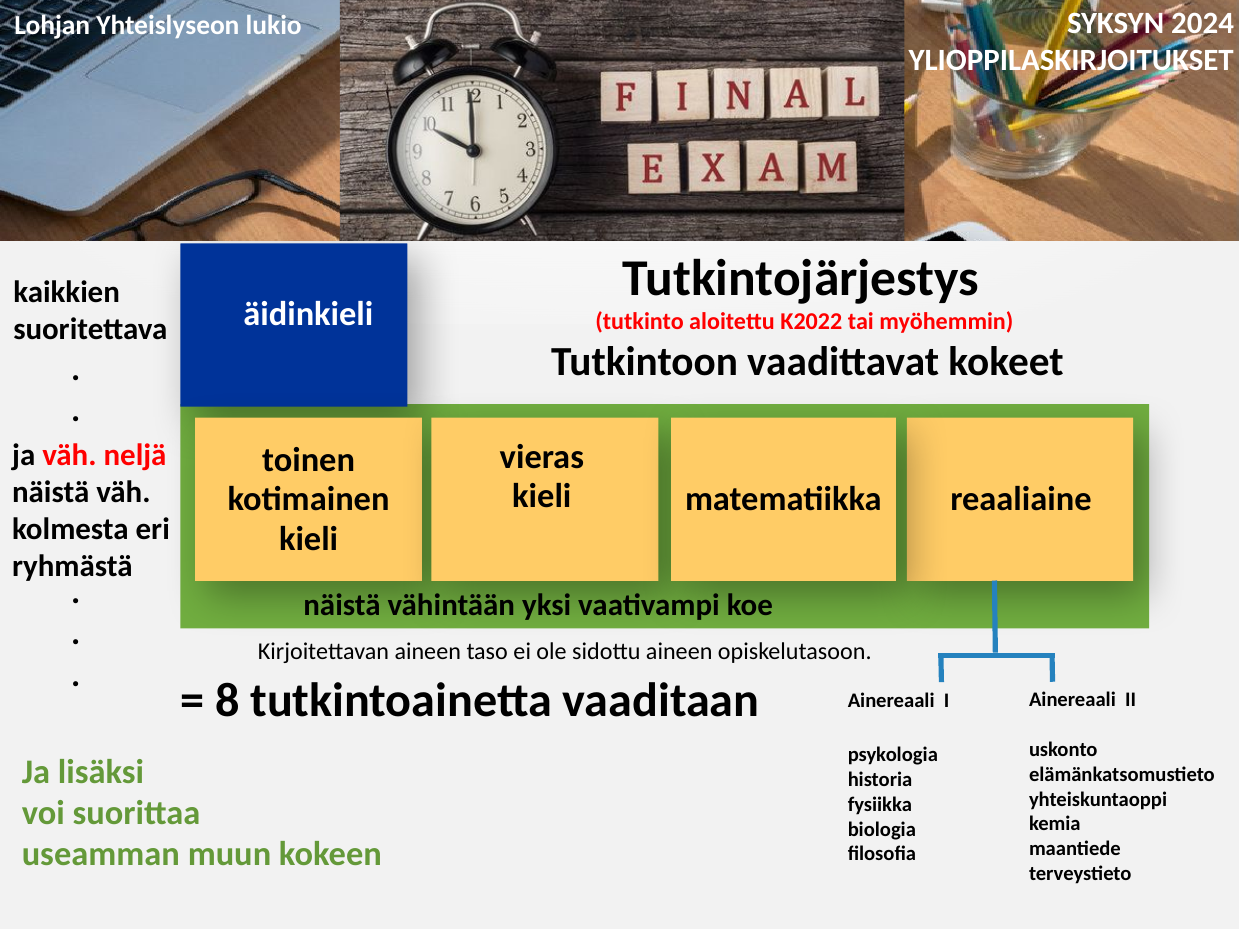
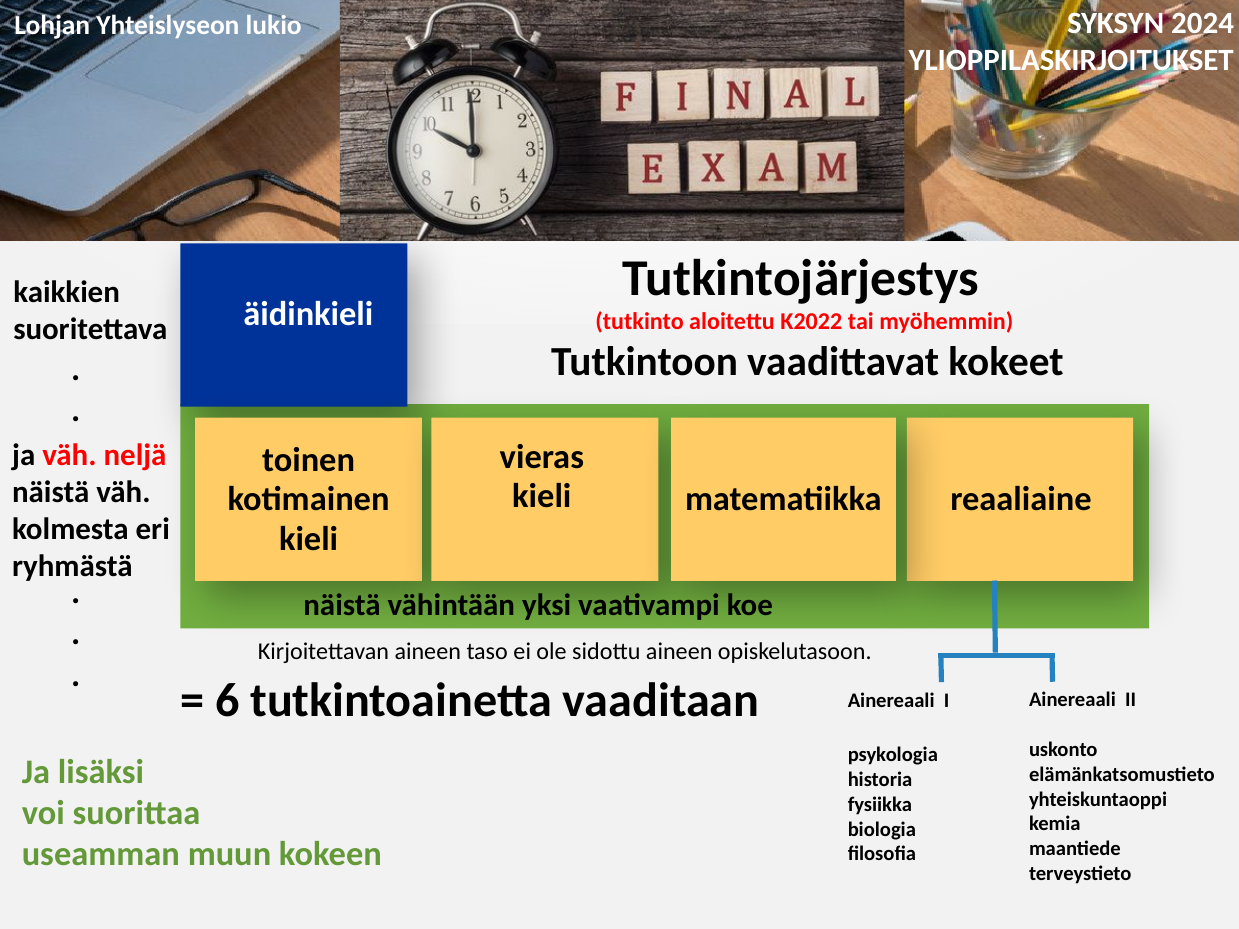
8: 8 -> 6 (227, 701)
